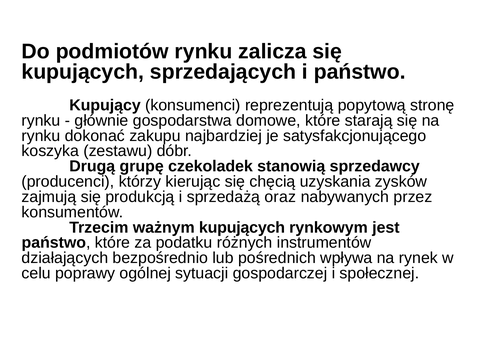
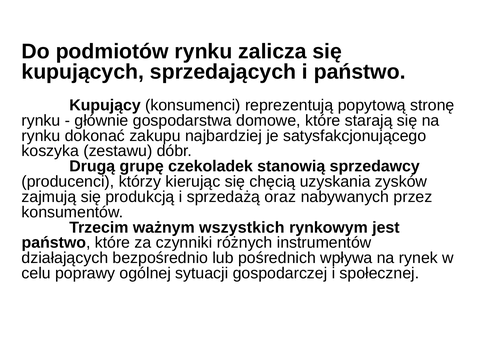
ważnym kupujących: kupujących -> wszystkich (242, 227)
podatku: podatku -> czynniki (184, 243)
